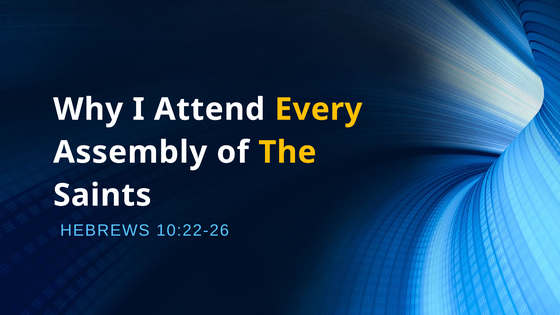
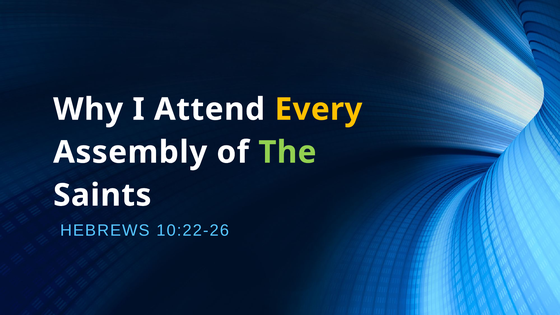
The colour: yellow -> light green (287, 152)
